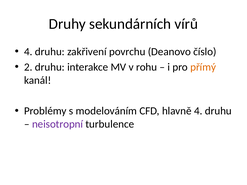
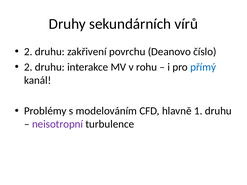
4: 4 -> 2 (28, 52)
přímý colour: orange -> blue (203, 67)
hlavně 4: 4 -> 1 (198, 111)
